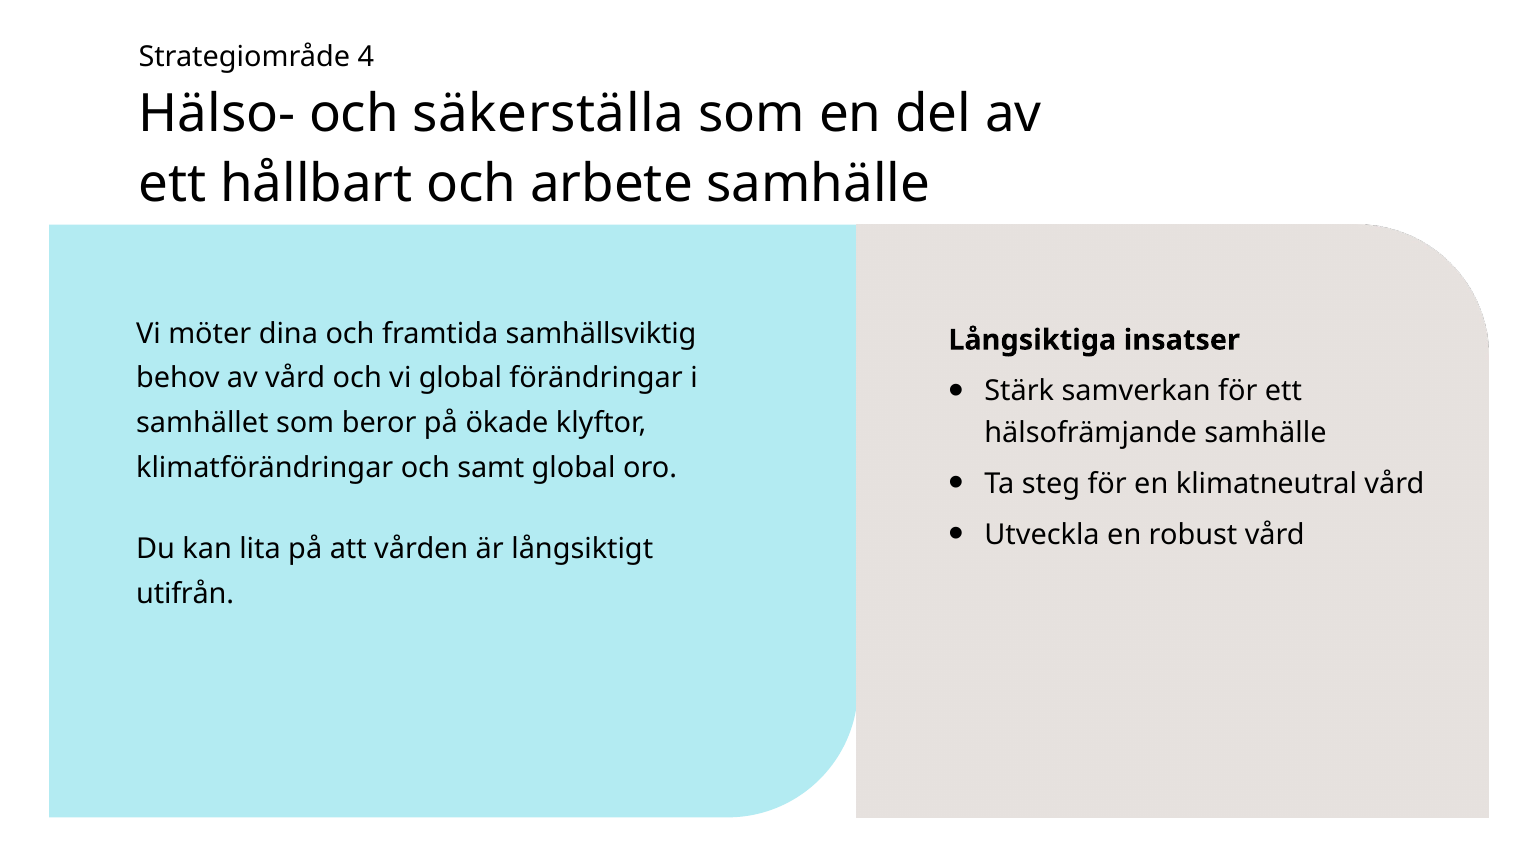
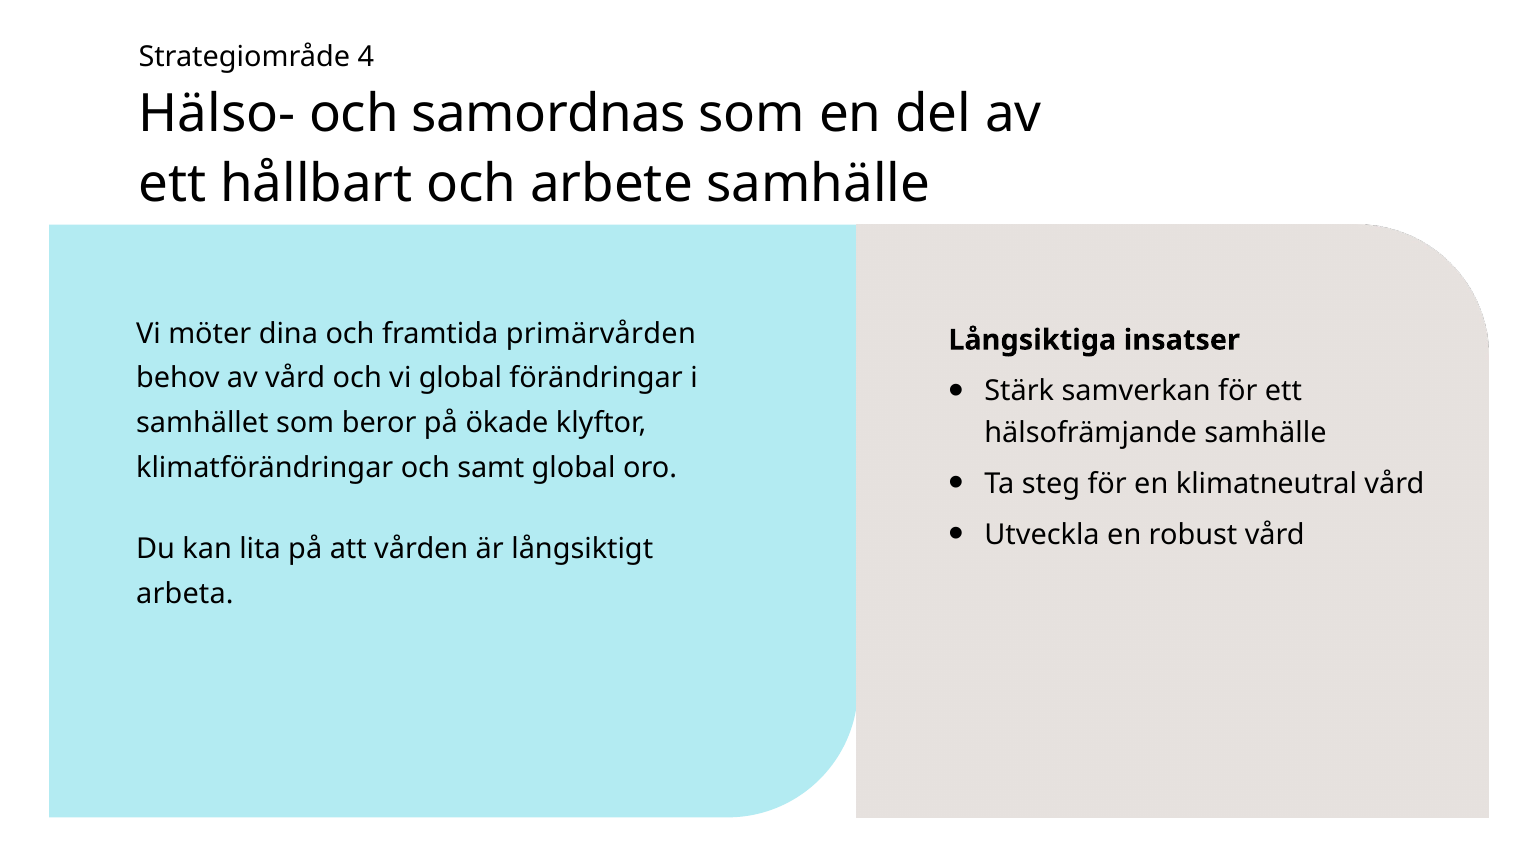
säkerställa: säkerställa -> samordnas (549, 114)
samhällsviktig: samhällsviktig -> primärvården (601, 334)
utifrån: utifrån -> arbeta (185, 594)
